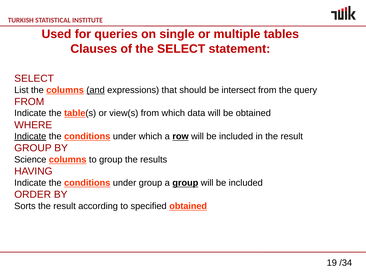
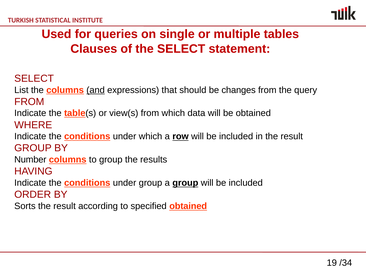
intersect: intersect -> changes (239, 90)
Indicate underline: present -> none (30, 136)
Science: Science -> Number (30, 159)
